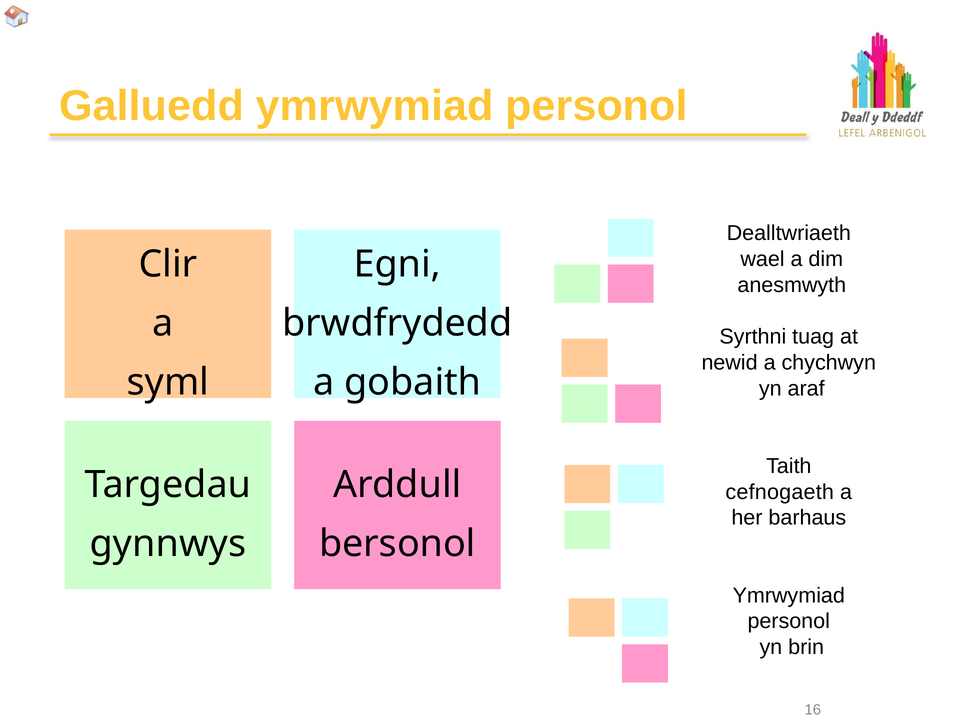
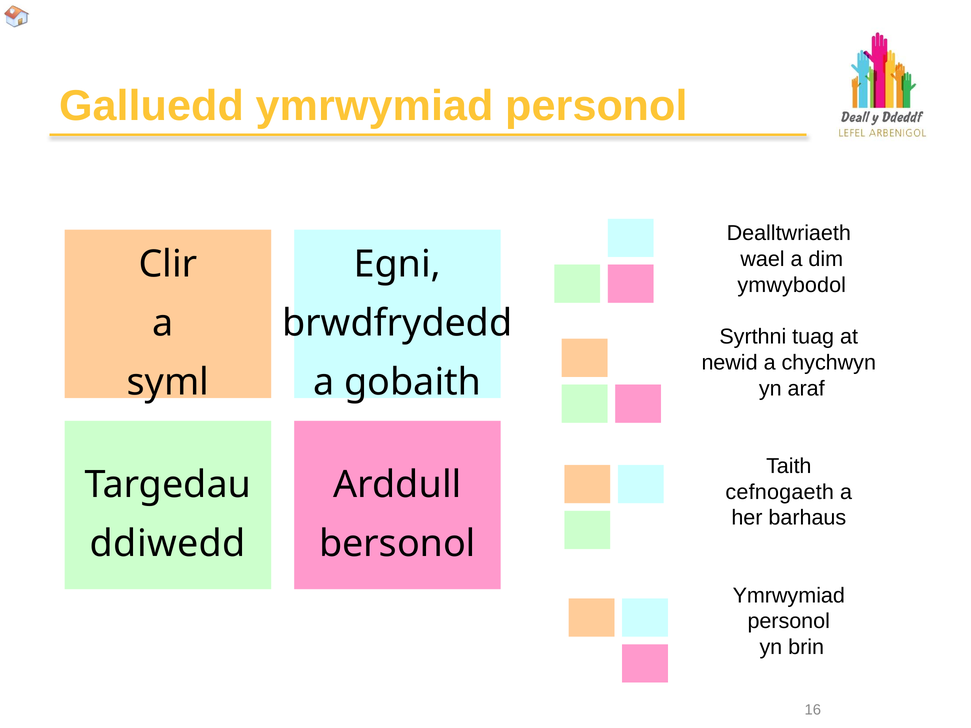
anesmwyth: anesmwyth -> ymwybodol (792, 285)
gynnwys: gynnwys -> ddiwedd (168, 544)
